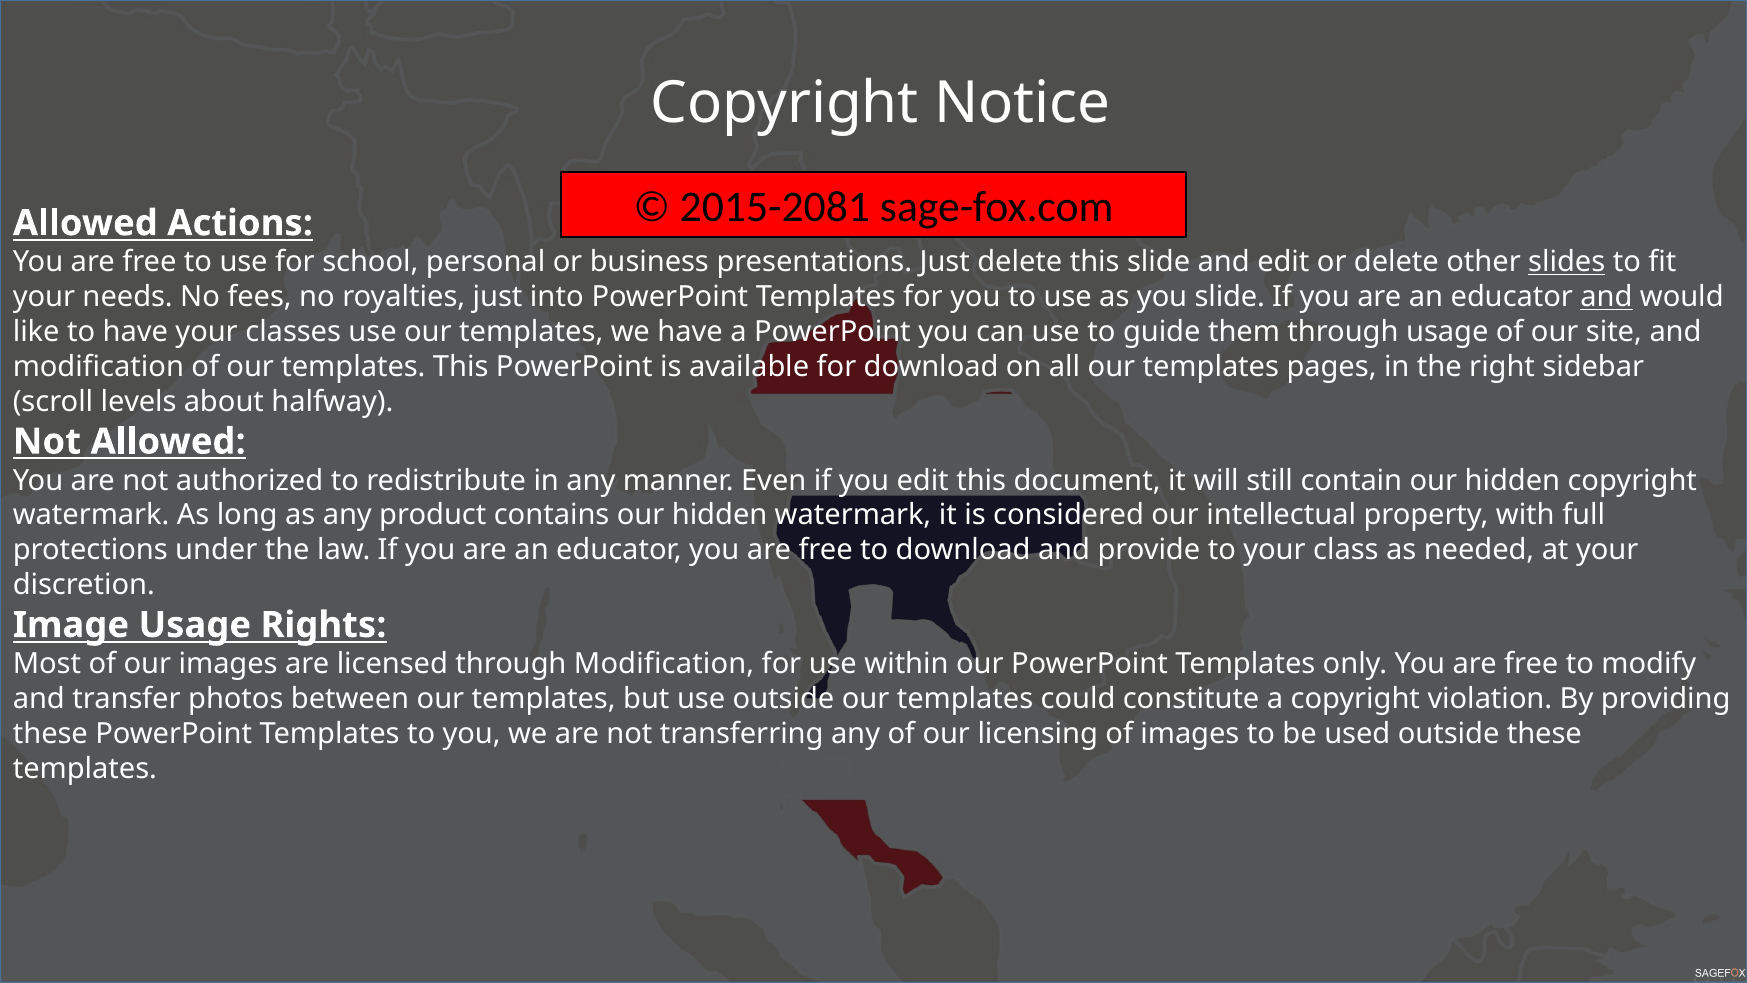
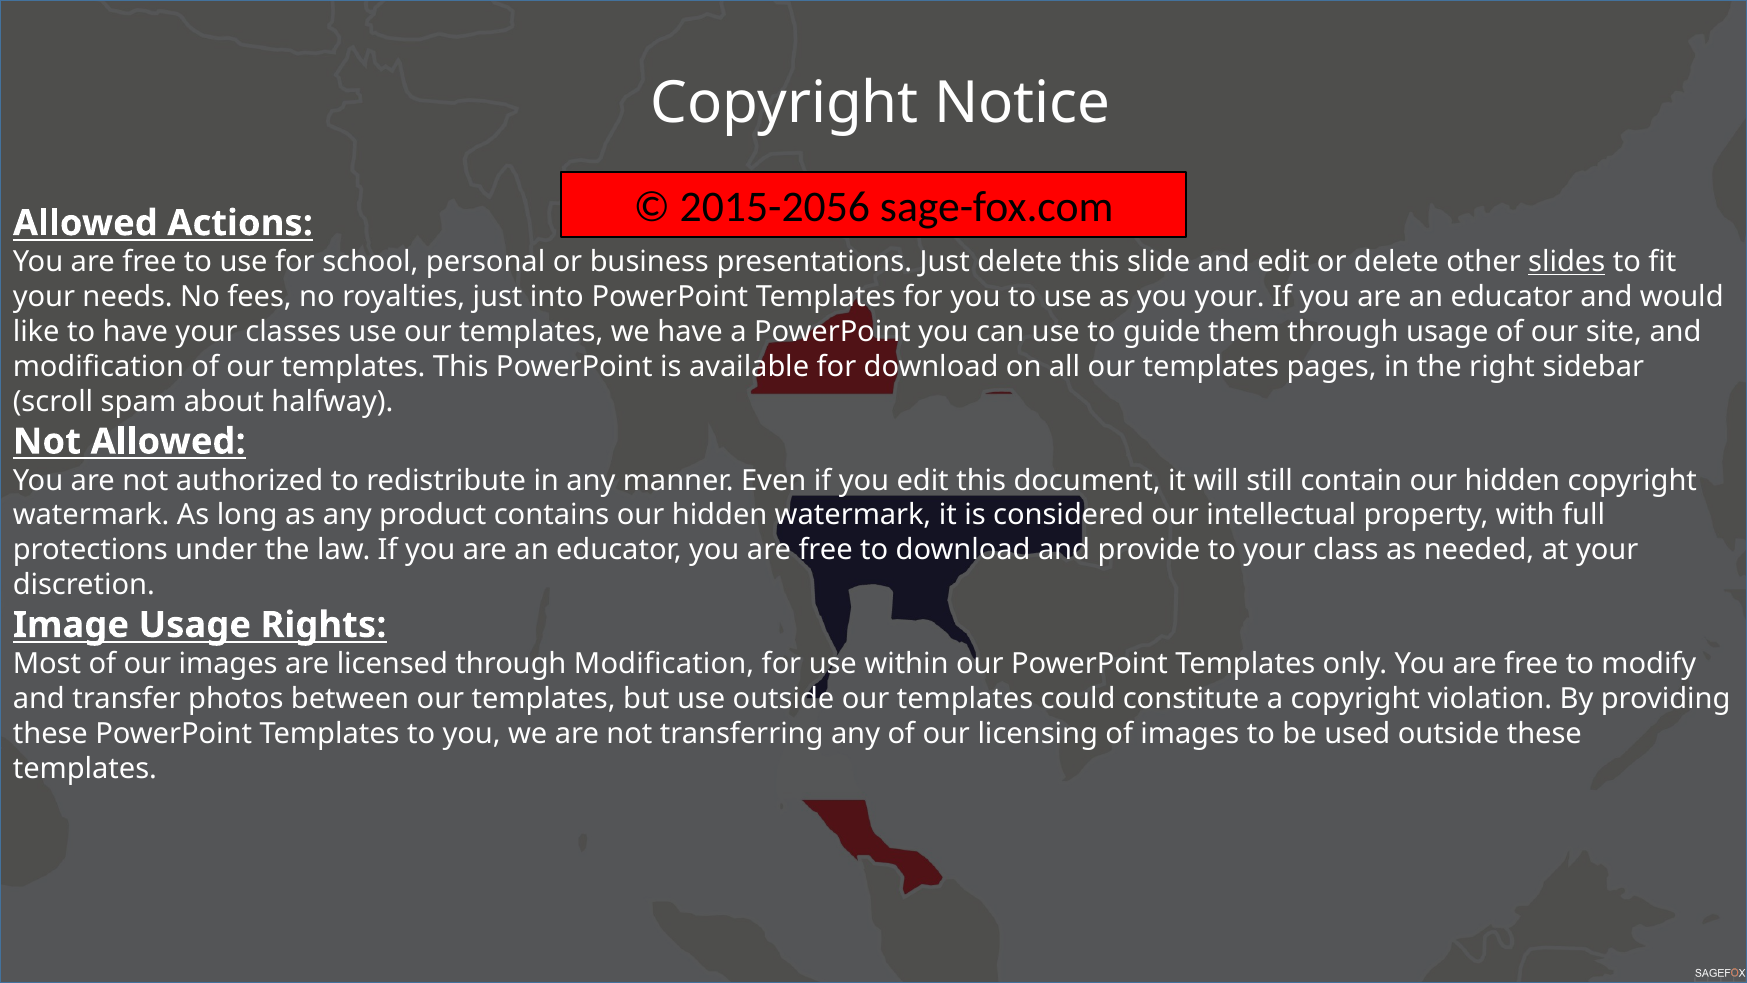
2015-2081: 2015-2081 -> 2015-2056 (775, 207)
you slide: slide -> your (1230, 297)
and underline: present -> none (1606, 297)
levels: levels -> spam (138, 402)
